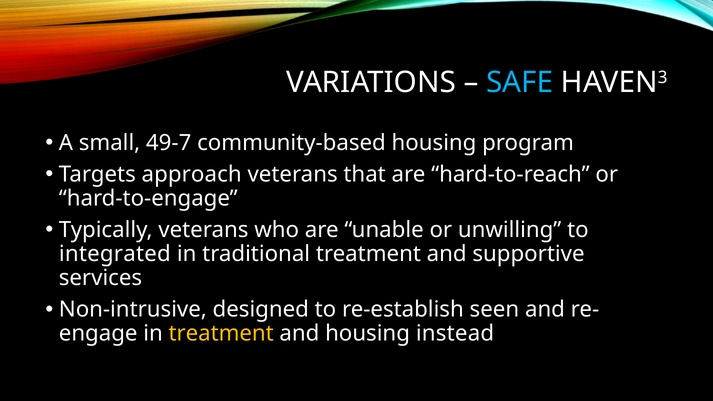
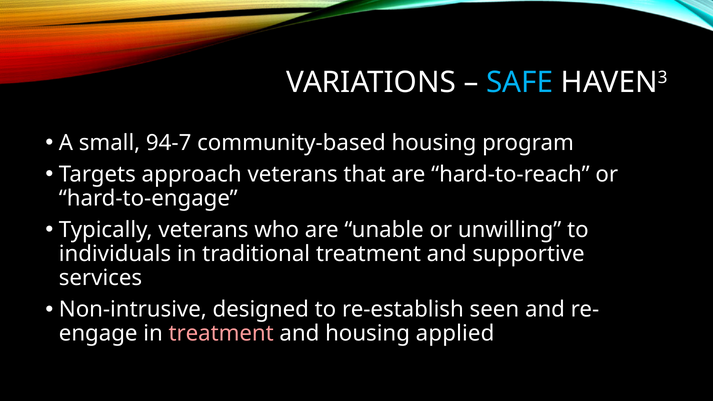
49-7: 49-7 -> 94-7 (169, 143)
integrated: integrated -> individuals (115, 254)
treatment colour: yellow -> pink (221, 334)
instead: instead -> applied (455, 334)
